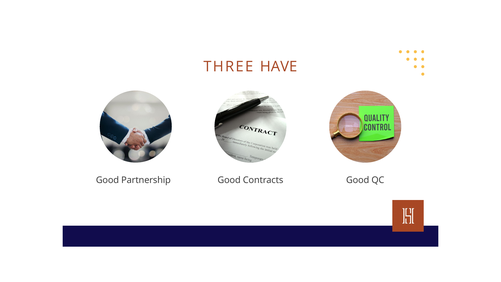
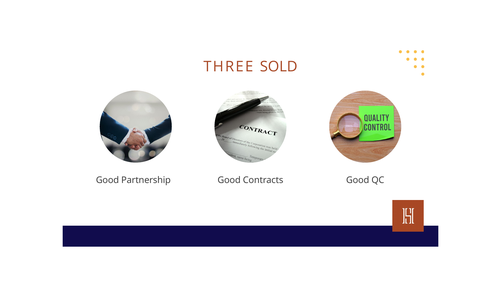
HAVE: HAVE -> SOLD (279, 67)
